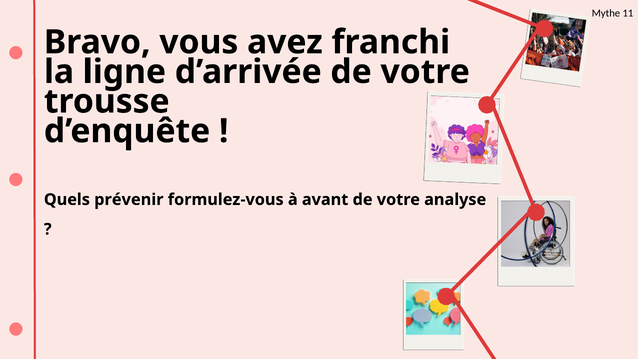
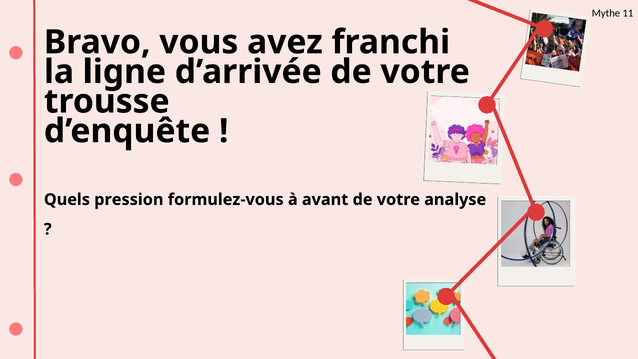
prévenir: prévenir -> pression (129, 200)
